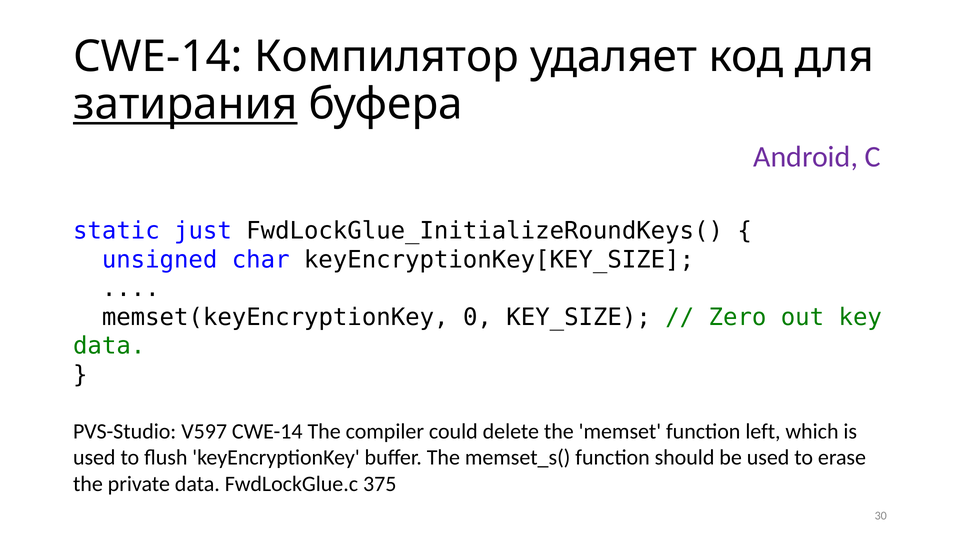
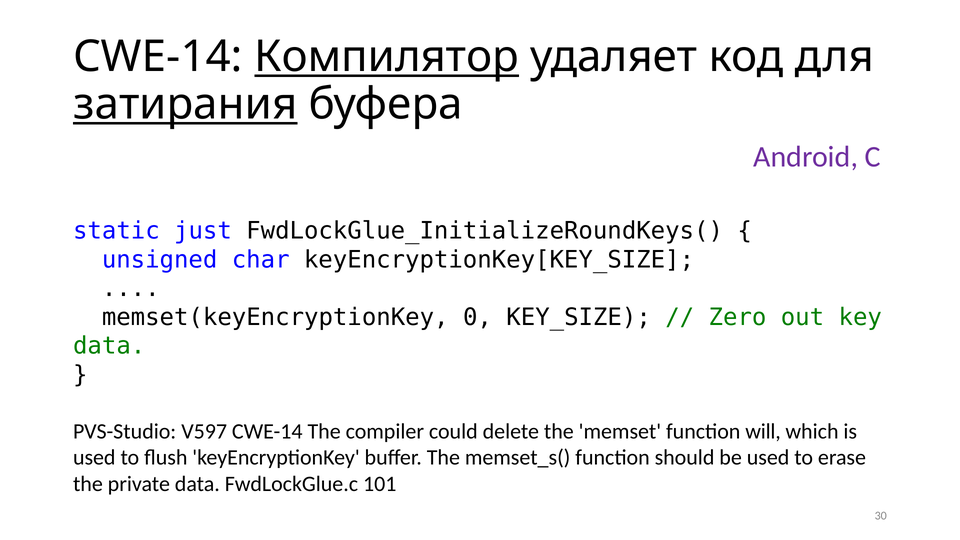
Компилятор underline: none -> present (387, 57)
left: left -> will (763, 431)
375: 375 -> 101 (380, 484)
